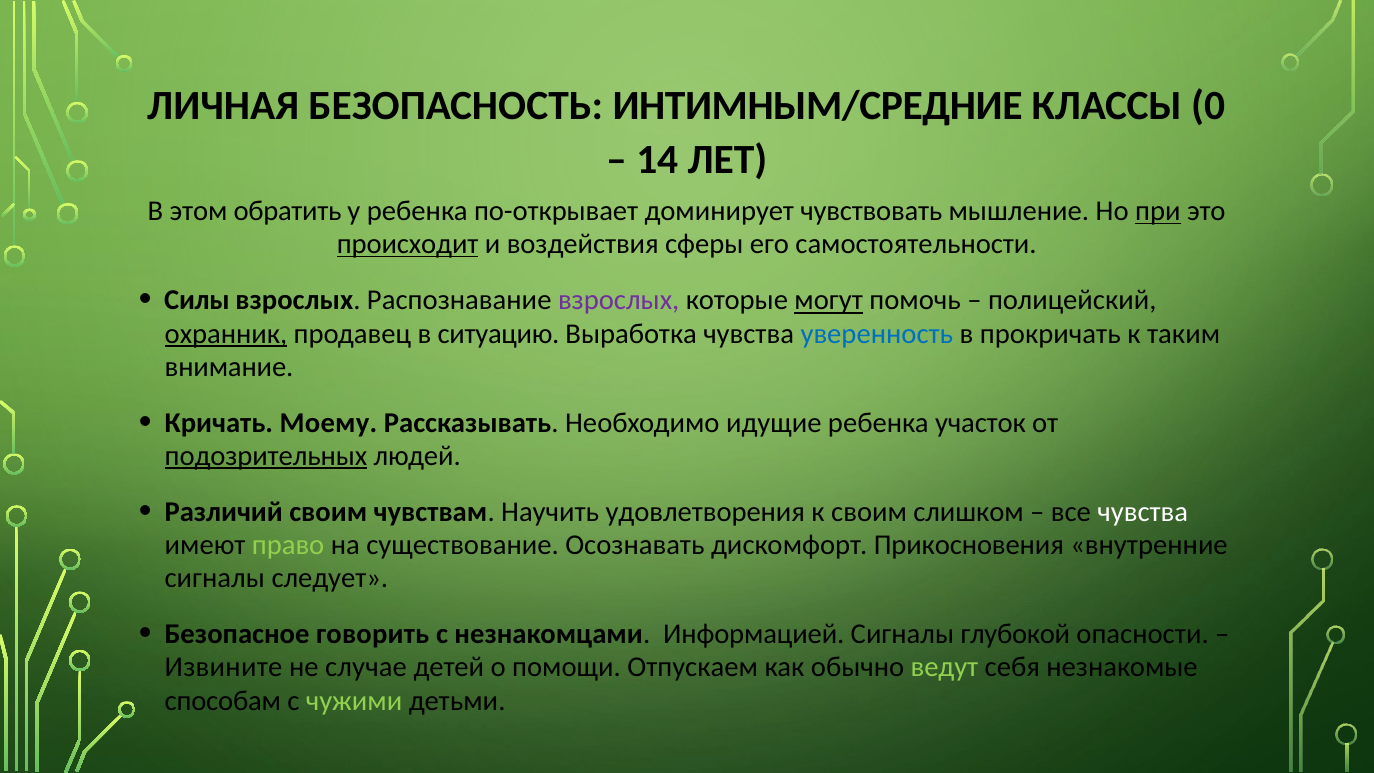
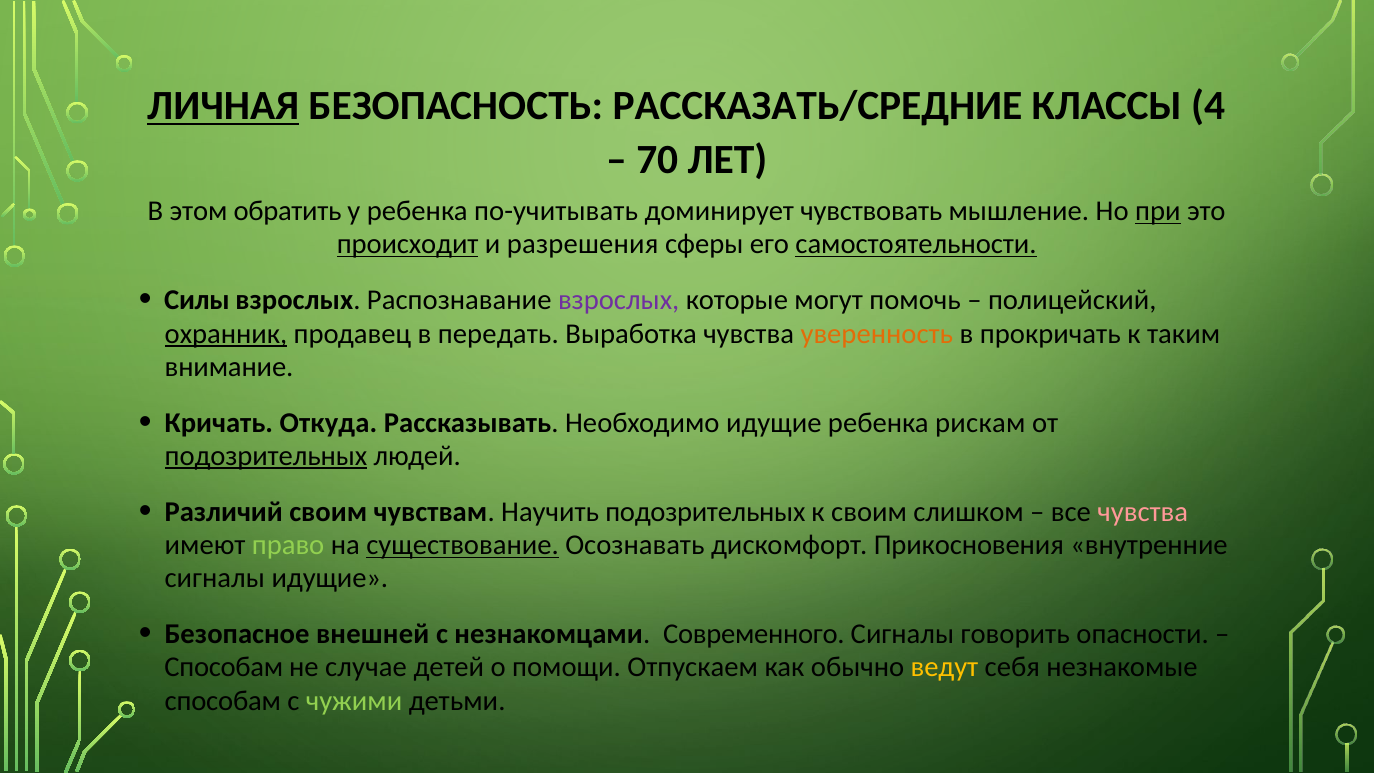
ЛИЧНАЯ underline: none -> present (223, 106)
ИНТИМНЫМ/СРЕДНИЕ: ИНТИМНЫМ/СРЕДНИЕ -> РАССКАЗАТЬ/СРЕДНИЕ (817, 106)
0: 0 -> 4 (1208, 106)
14: 14 -> 70 (657, 159)
по-открывает: по-открывает -> по-учитывать (556, 211)
воздействия: воздействия -> разрешения (583, 244)
самостоятельности underline: none -> present (916, 244)
могут underline: present -> none (829, 300)
ситуацию: ситуацию -> передать (498, 333)
уверенность colour: blue -> orange (877, 333)
Моему: Моему -> Откуда (328, 423)
участок: участок -> рискам (980, 423)
Научить удовлетворения: удовлетворения -> подозрительных (705, 512)
чувства colour: white -> pink (1143, 512)
существование underline: none -> present (463, 545)
сигналы следует: следует -> идущие (330, 578)
говорить: говорить -> внешней (373, 634)
Информацией: Информацией -> Современного (754, 634)
глубокой: глубокой -> говорить (1015, 634)
Извините: Извините -> Способам (224, 667)
ведут colour: light green -> yellow (944, 667)
